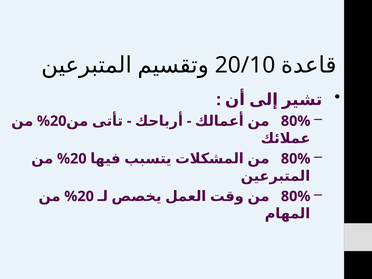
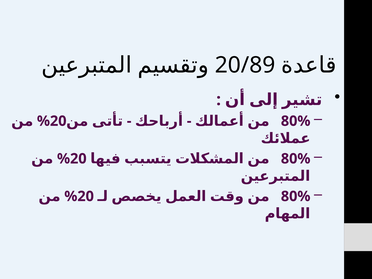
20/10: 20/10 -> 20/89 (245, 65)
